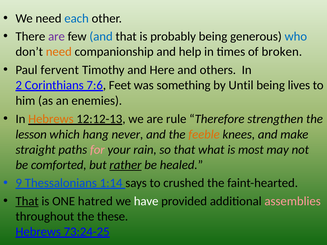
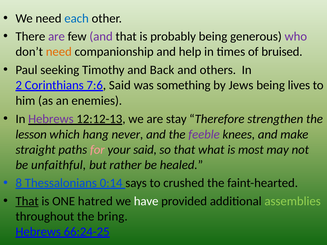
and colour: blue -> purple (101, 37)
who colour: blue -> purple (296, 37)
broken: broken -> bruised (282, 52)
fervent: fervent -> seeking (60, 70)
Here: Here -> Back (162, 70)
7:6 Feet: Feet -> Said (120, 85)
Until: Until -> Jews (241, 85)
Hebrews colour: orange -> purple (51, 119)
rule: rule -> stay (176, 119)
feeble colour: orange -> purple (204, 134)
your rain: rain -> said (145, 150)
comforted: comforted -> unfaithful (59, 165)
rather underline: present -> none (125, 165)
9: 9 -> 8 (19, 183)
1:14: 1:14 -> 0:14 (111, 183)
assemblies colour: pink -> light green (293, 201)
these: these -> bring (112, 217)
73:24-25: 73:24-25 -> 66:24-25 (87, 232)
